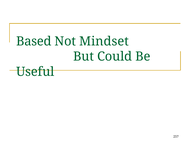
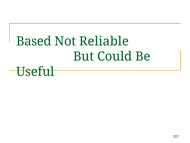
Mindset: Mindset -> Reliable (104, 41)
